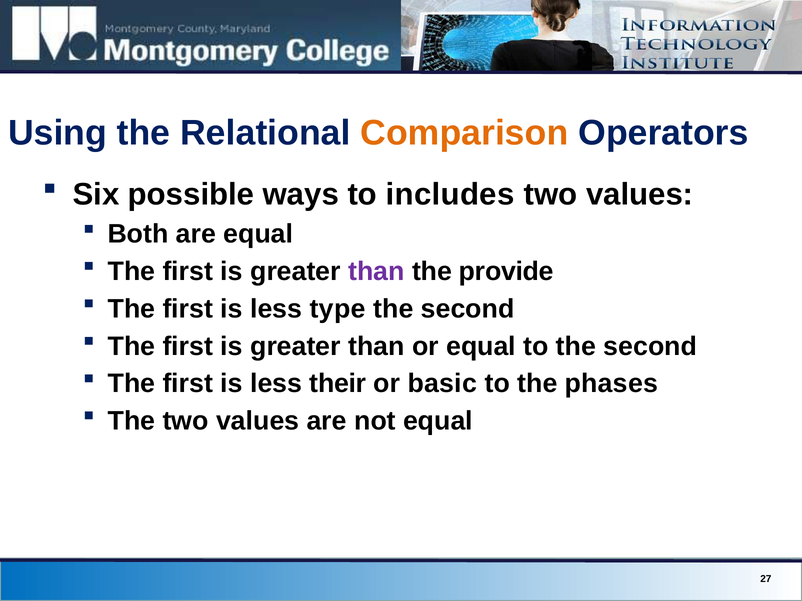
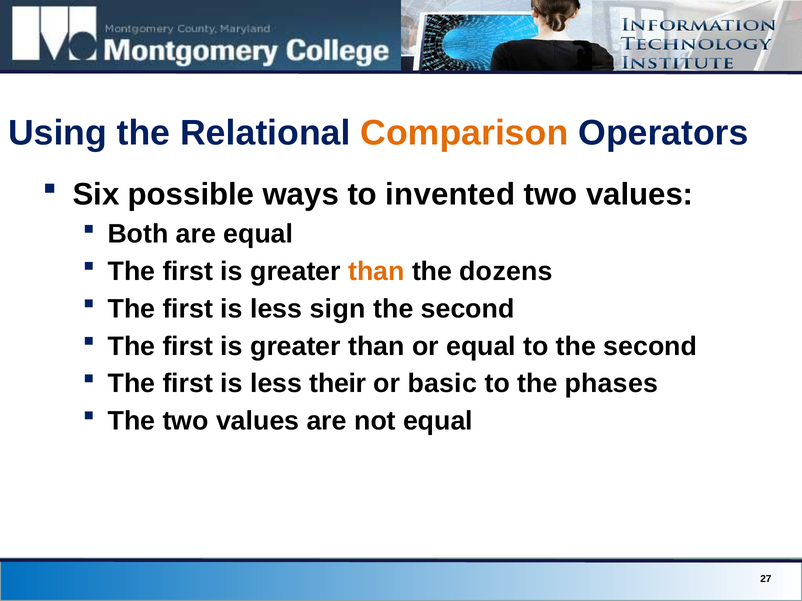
includes: includes -> invented (450, 194)
than colour: purple -> orange (376, 272)
provide: provide -> dozens (506, 272)
type: type -> sign (338, 309)
